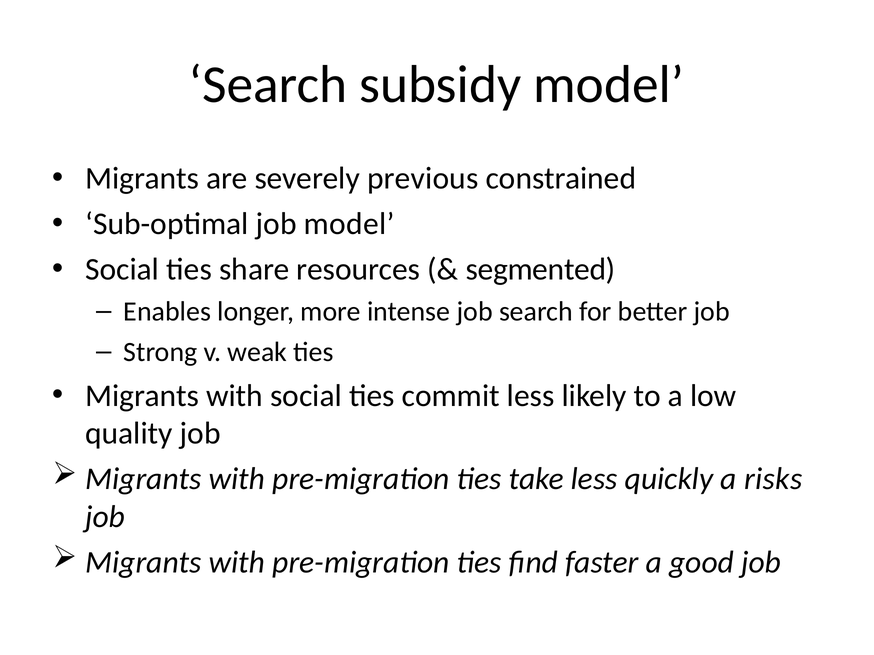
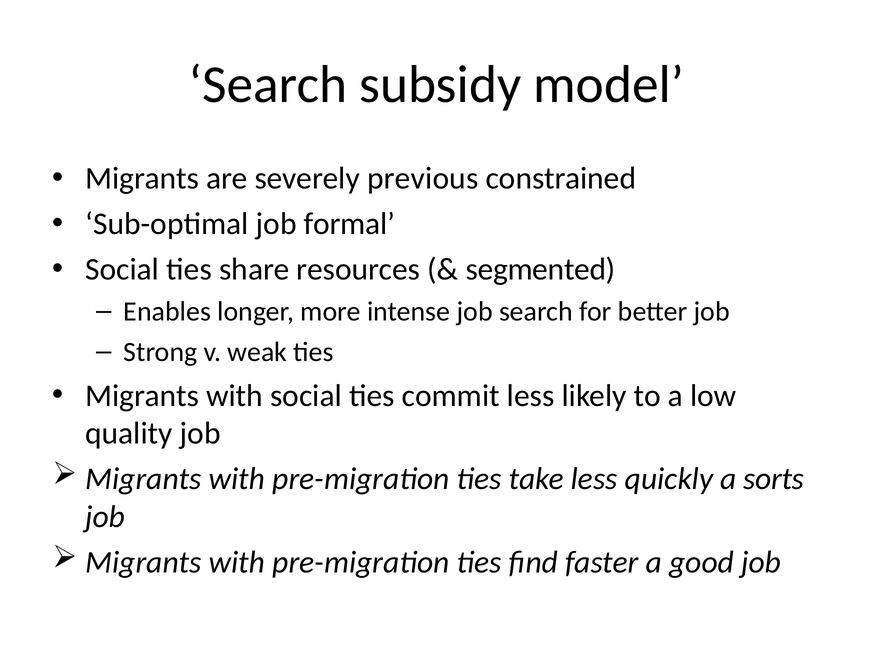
job model: model -> formal (350, 224)
risks: risks -> sorts (774, 479)
